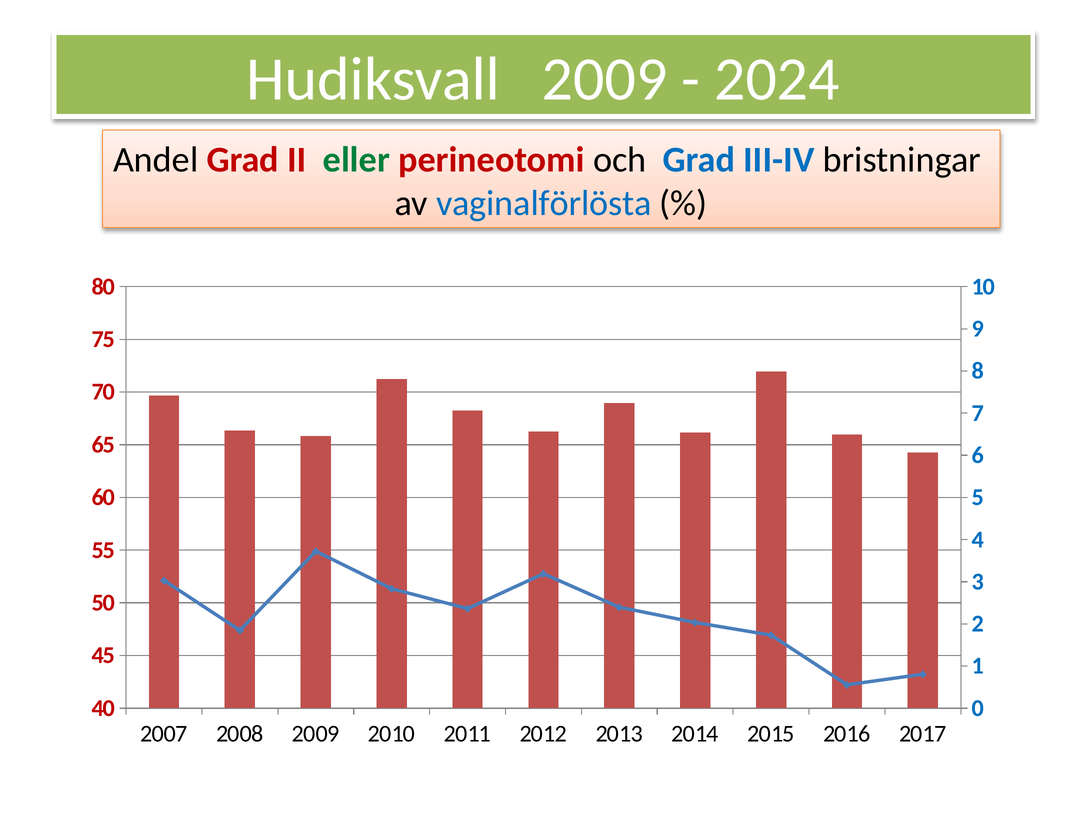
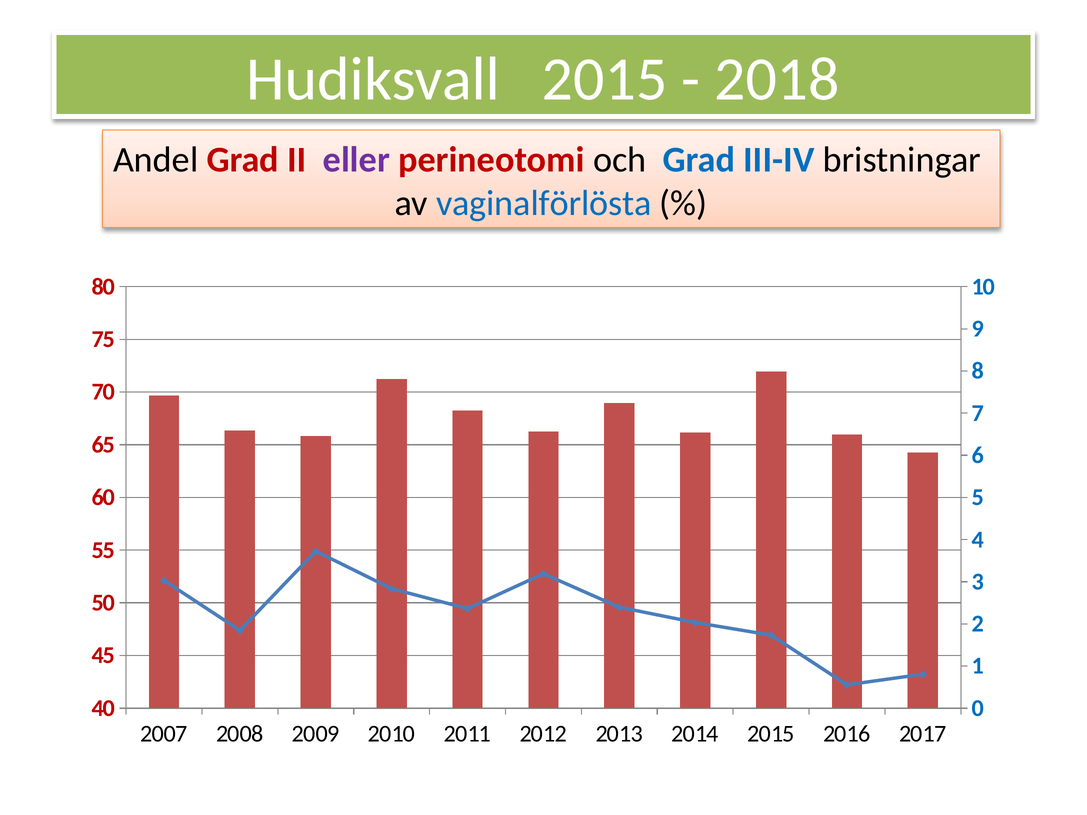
Hudiksvall 2009: 2009 -> 2015 (605, 80)
2024: 2024 -> 2018 (777, 80)
eller colour: green -> purple (356, 160)
